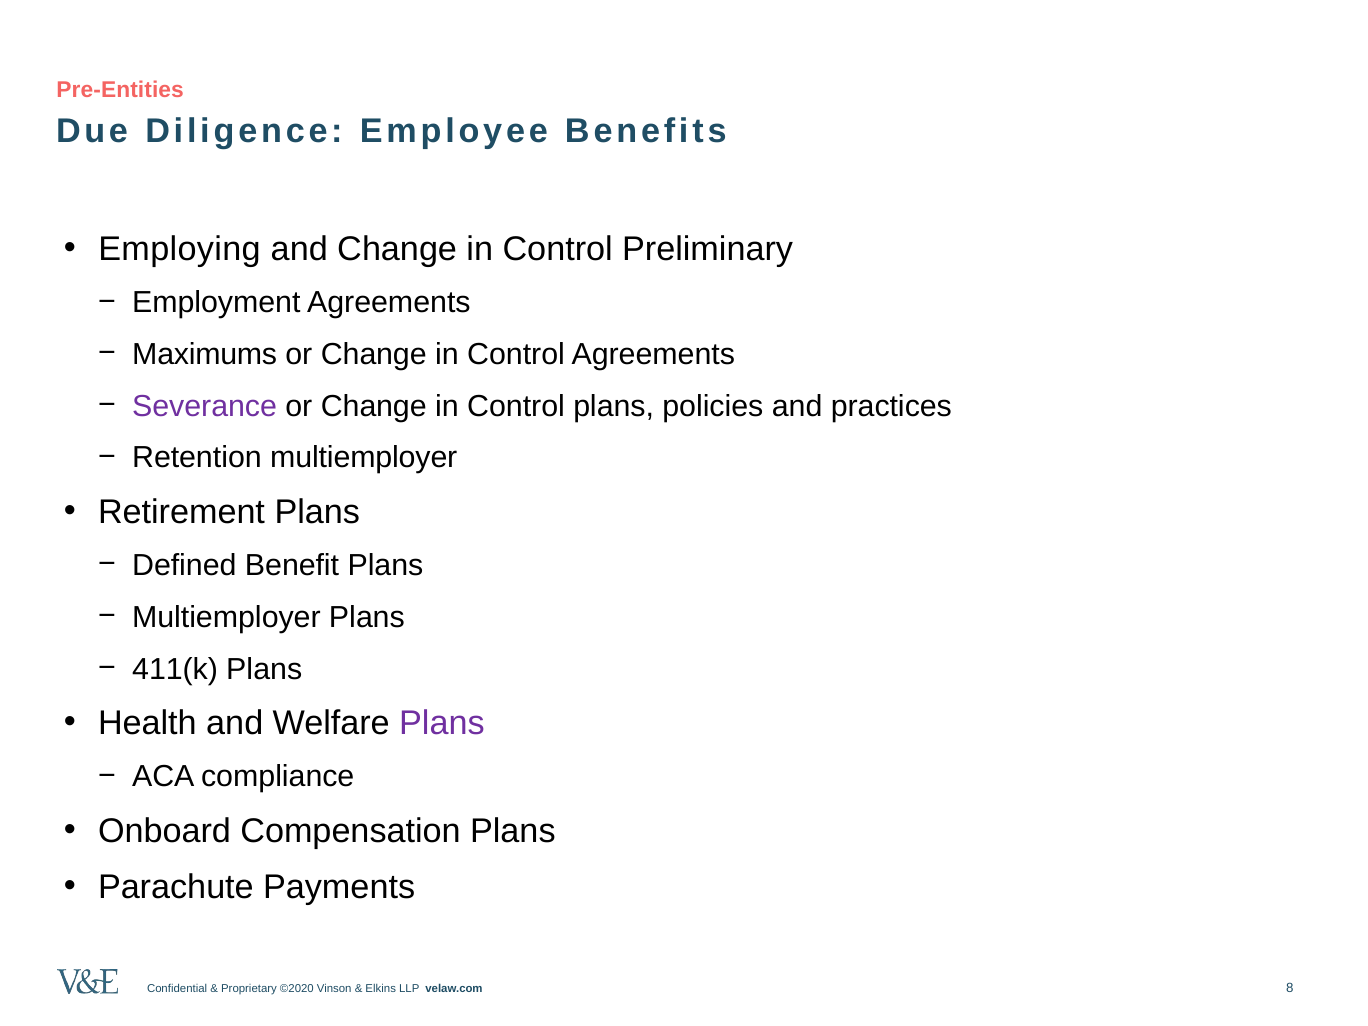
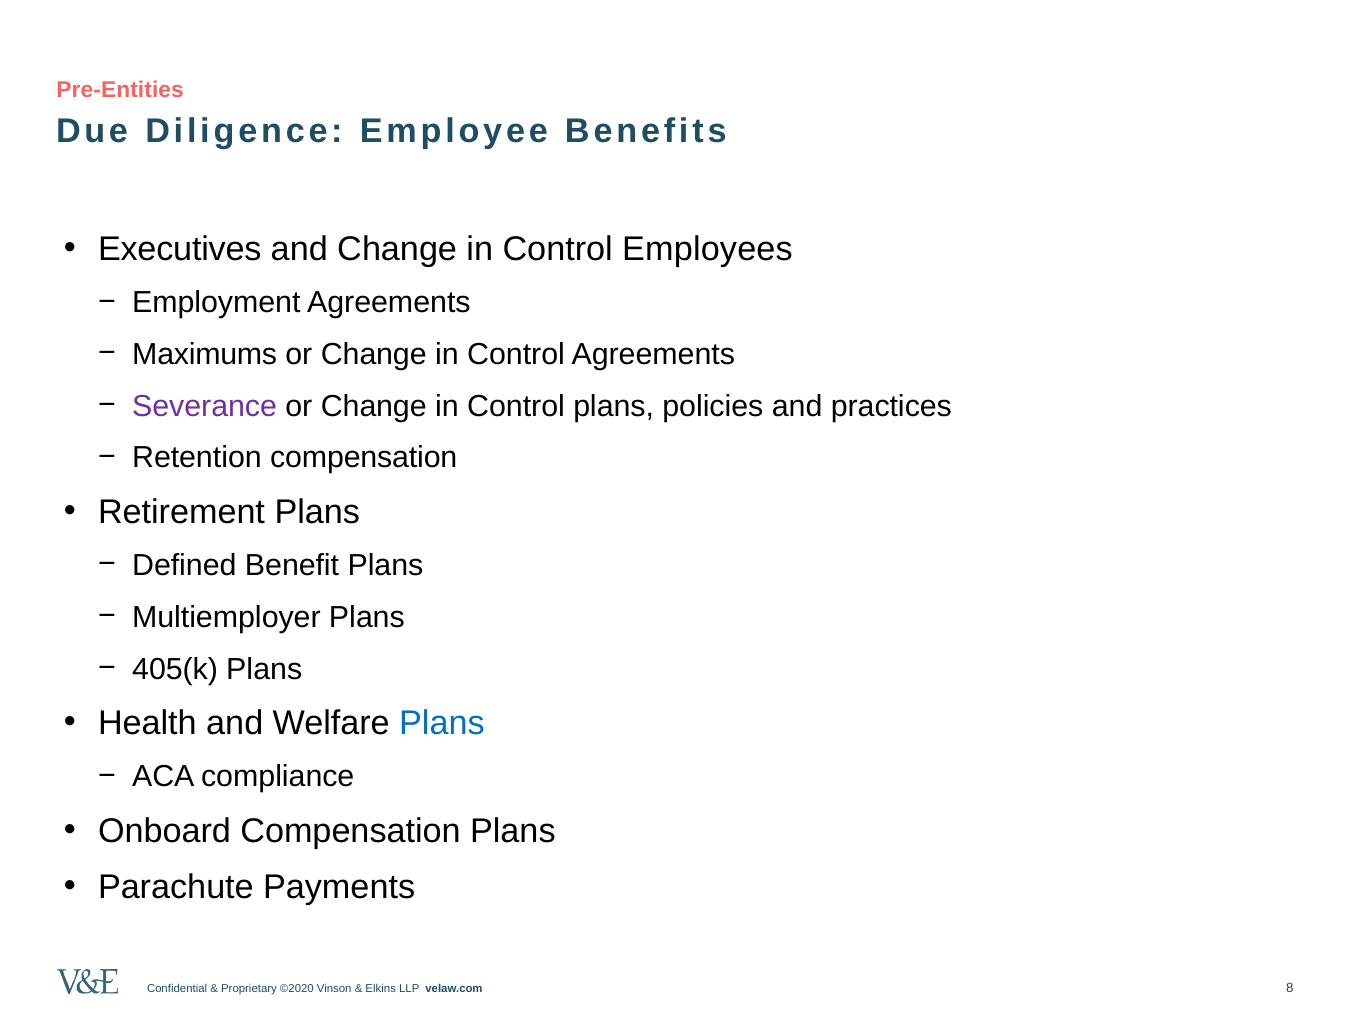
Employing: Employing -> Executives (180, 249)
Preliminary: Preliminary -> Employees (707, 249)
Retention multiemployer: multiemployer -> compensation (364, 458)
411(k: 411(k -> 405(k (175, 669)
Plans colour: purple -> blue (442, 723)
